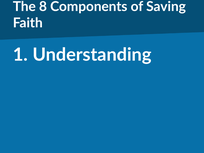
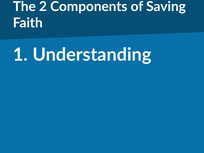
8: 8 -> 2 (43, 7)
